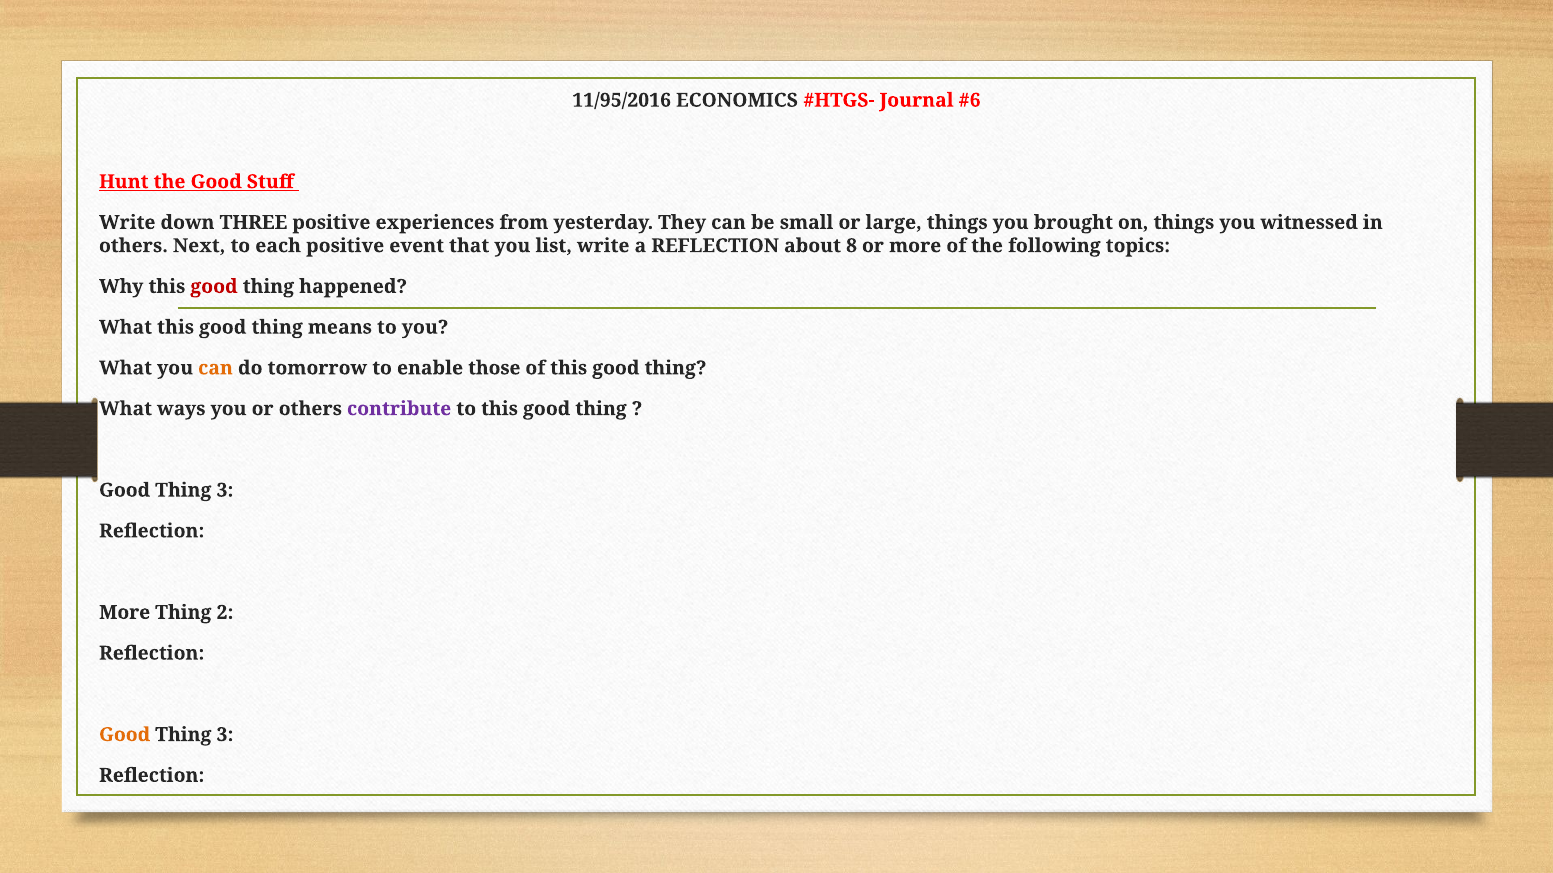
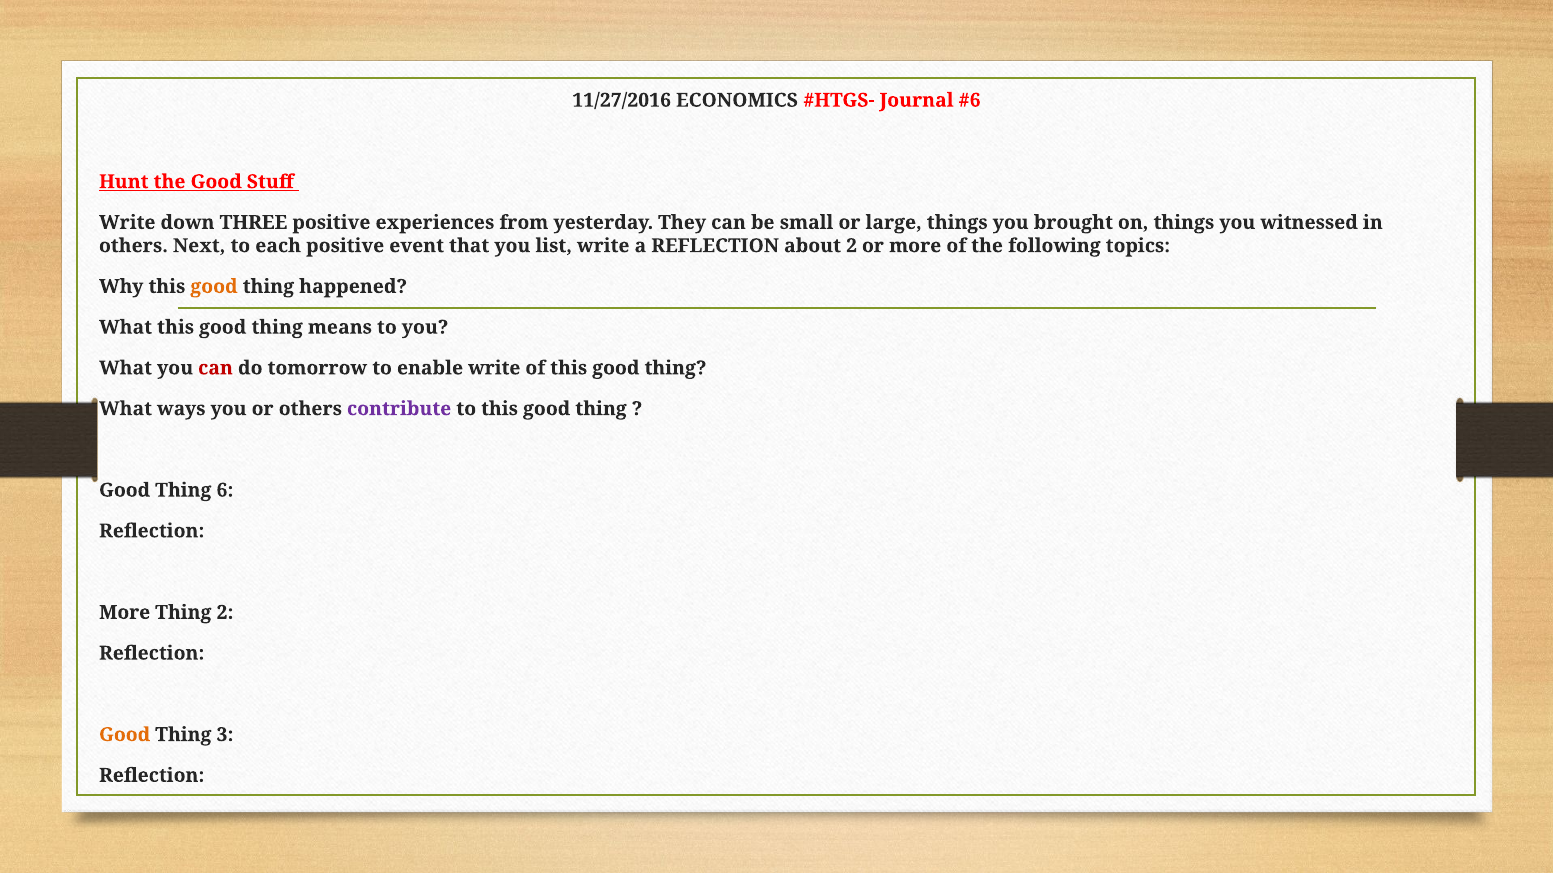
11/95/2016: 11/95/2016 -> 11/27/2016 (622, 100)
about 8: 8 -> 2 (852, 246)
good colour: red -> orange (214, 287)
can colour: orange -> red (216, 368)
enable those: those -> write (494, 368)
3: 3 -> 6 (225, 491)
